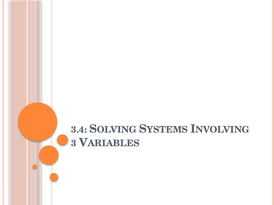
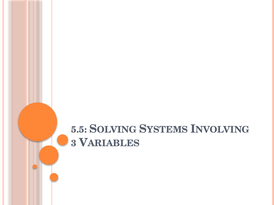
3.4: 3.4 -> 5.5 (79, 130)
